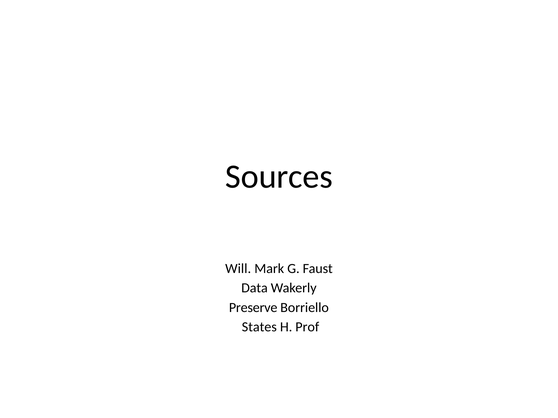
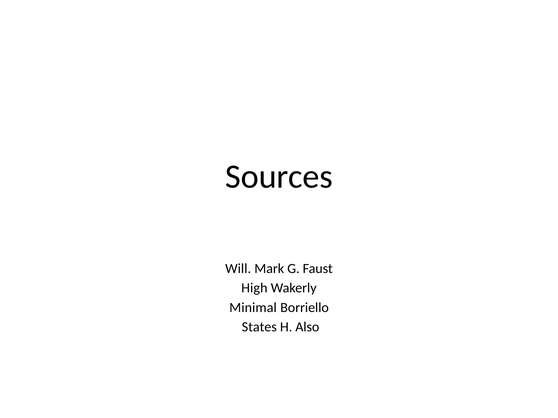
Data: Data -> High (254, 288)
Preserve: Preserve -> Minimal (253, 308)
Prof: Prof -> Also (307, 327)
